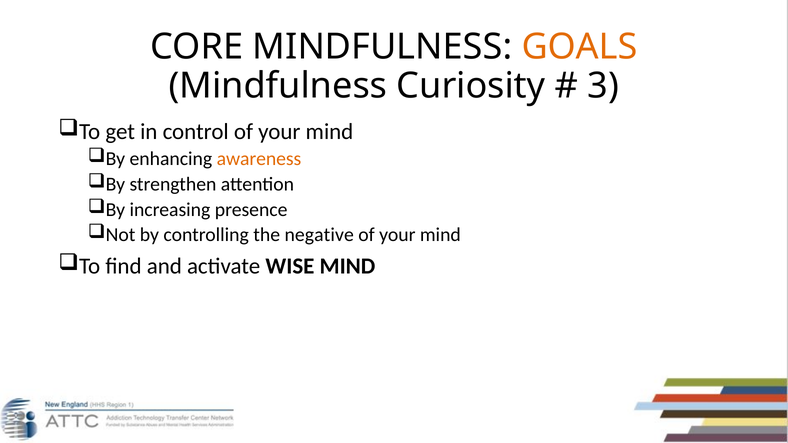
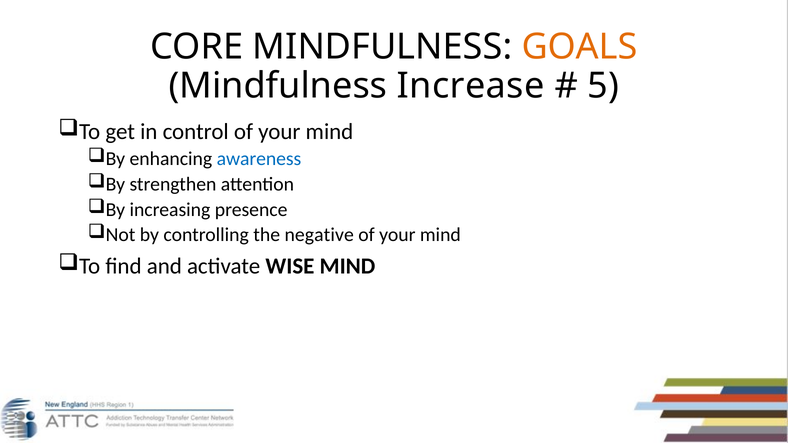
Curiosity: Curiosity -> Increase (471, 86)
3: 3 -> 5 (603, 86)
awareness colour: orange -> blue (259, 159)
